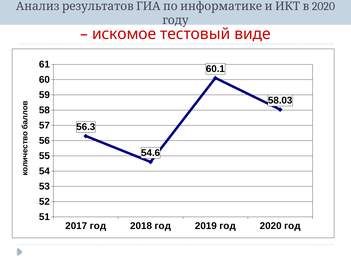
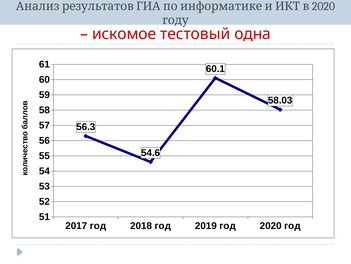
виде: виде -> одна (253, 34)
